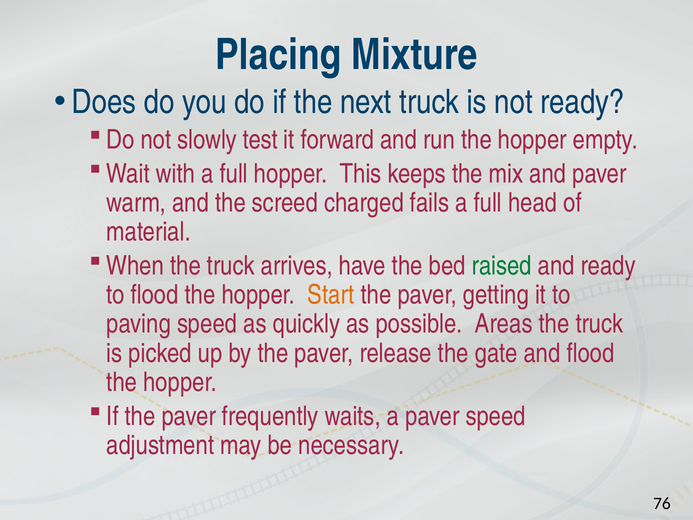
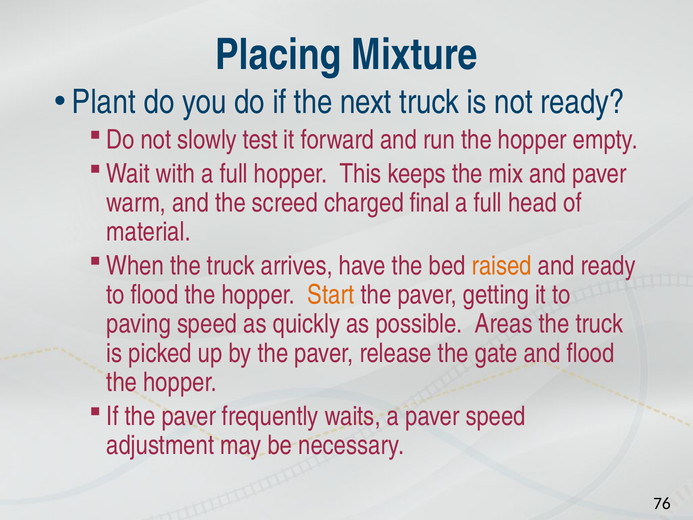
Does: Does -> Plant (104, 102)
fails: fails -> final (430, 203)
raised colour: green -> orange (502, 266)
